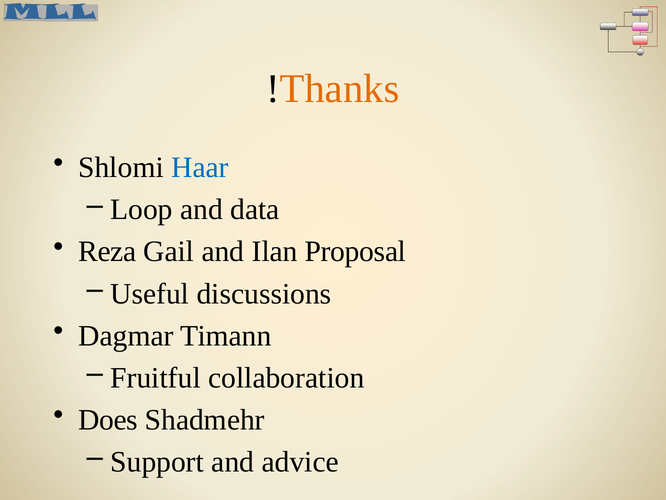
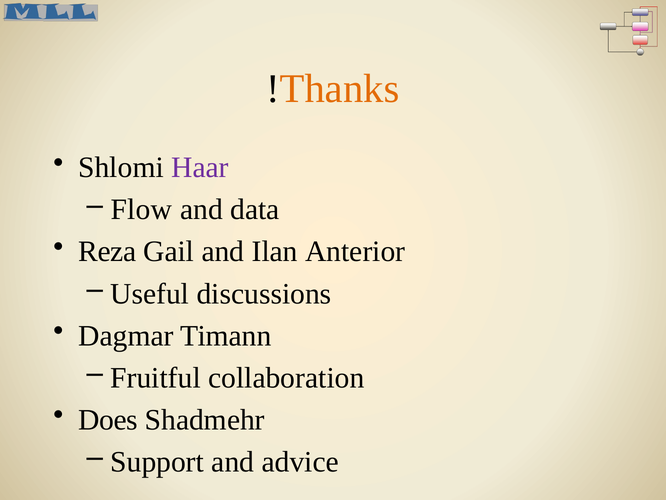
Haar colour: blue -> purple (200, 167)
Loop: Loop -> Flow (141, 209)
Proposal: Proposal -> Anterior (355, 251)
